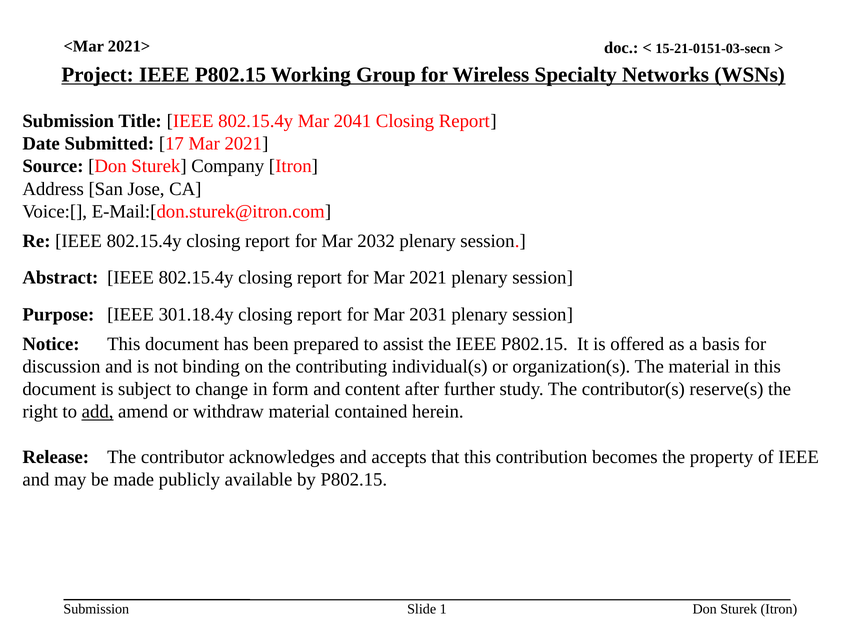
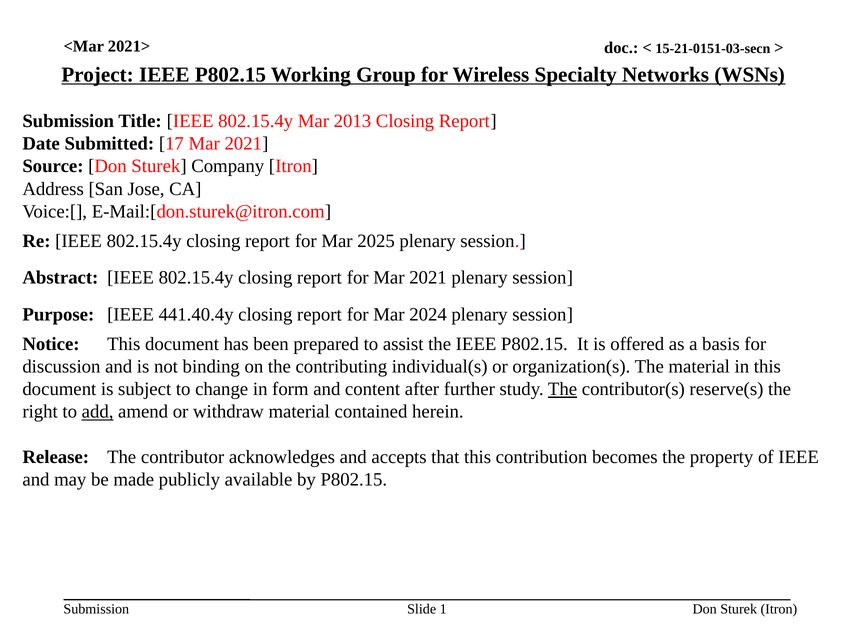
2041: 2041 -> 2013 (352, 121)
2032: 2032 -> 2025 (376, 241)
301.18.4y: 301.18.4y -> 441.40.4y (196, 315)
2031: 2031 -> 2024 (428, 315)
The underline: none -> present (563, 389)
